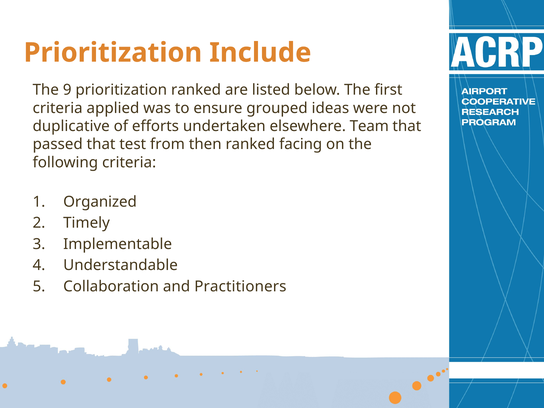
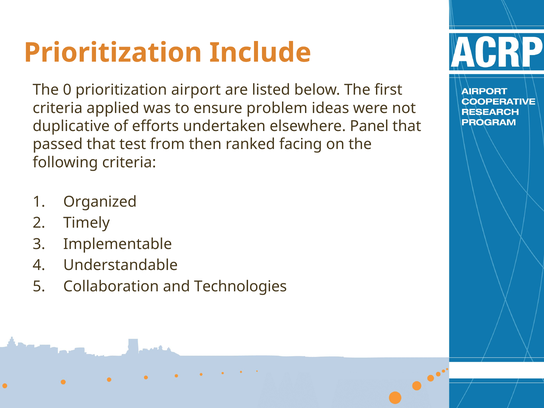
9: 9 -> 0 (67, 90)
prioritization ranked: ranked -> airport (196, 90)
grouped: grouped -> problem (277, 108)
Team: Team -> Panel (369, 126)
Practitioners: Practitioners -> Technologies (240, 286)
